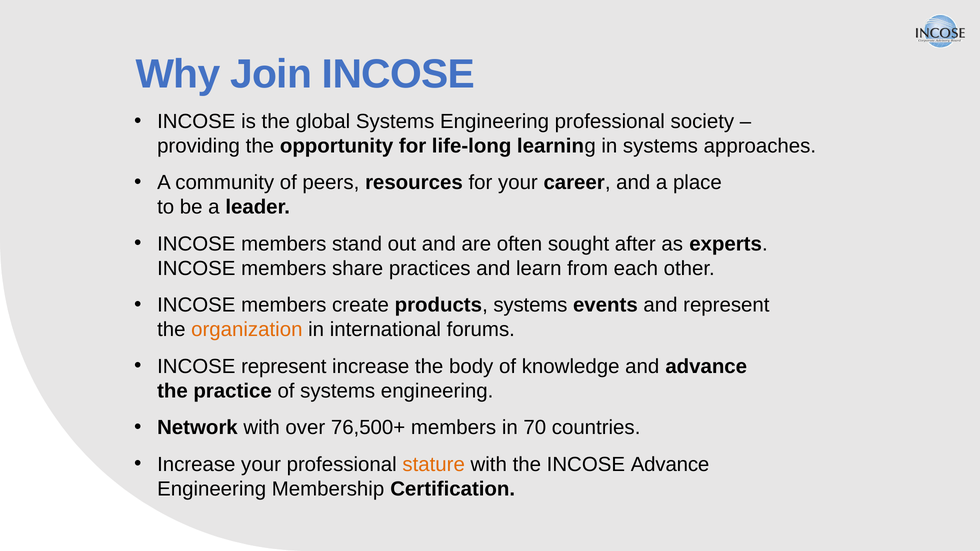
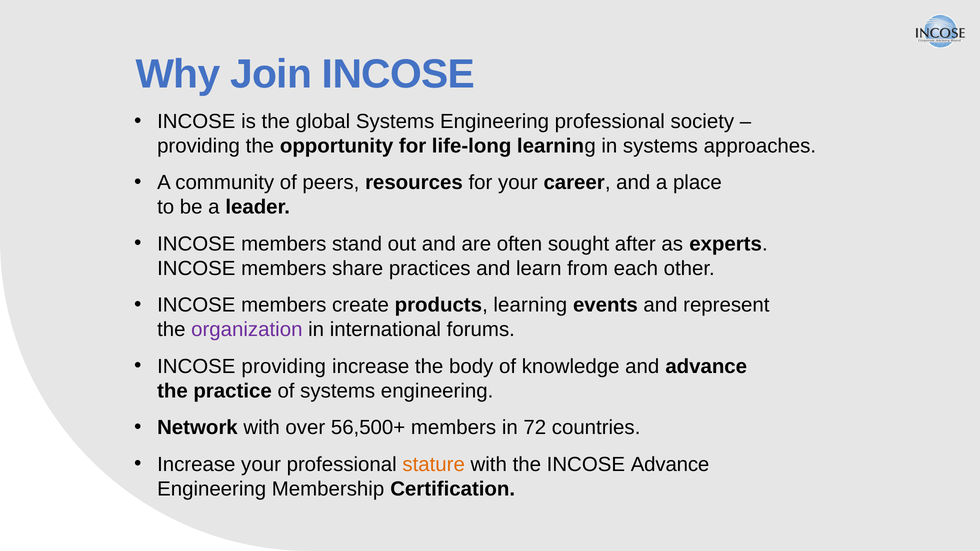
products systems: systems -> learning (530, 305)
organization colour: orange -> purple (247, 330)
INCOSE represent: represent -> providing (284, 367)
76,500+: 76,500+ -> 56,500+ (368, 428)
70: 70 -> 72 (535, 428)
